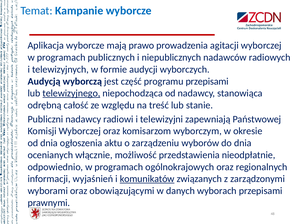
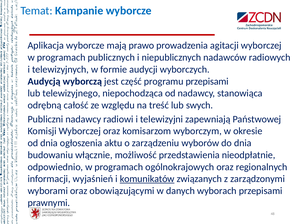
telewizyjnego underline: present -> none (71, 93)
stanie: stanie -> swych (200, 105)
ocenianych: ocenianych -> budowaniu (50, 155)
